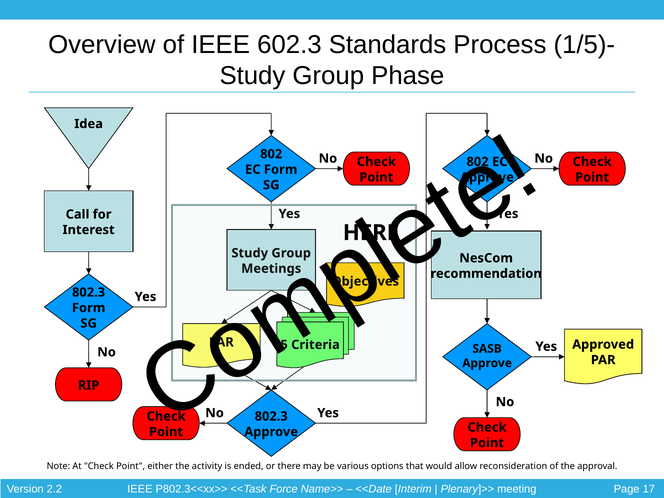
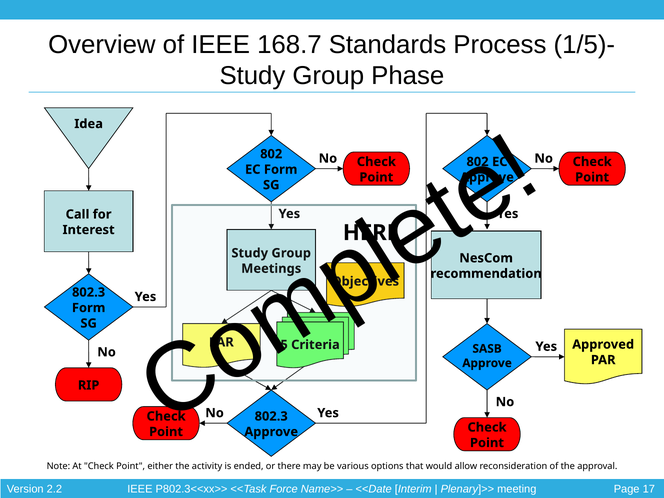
602.3: 602.3 -> 168.7 (289, 45)
